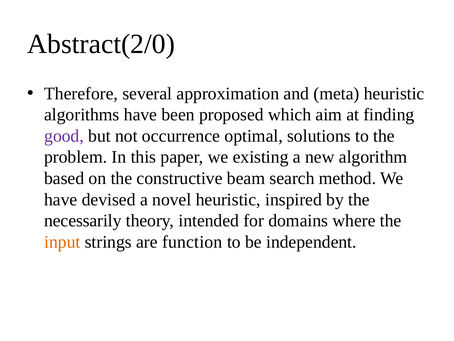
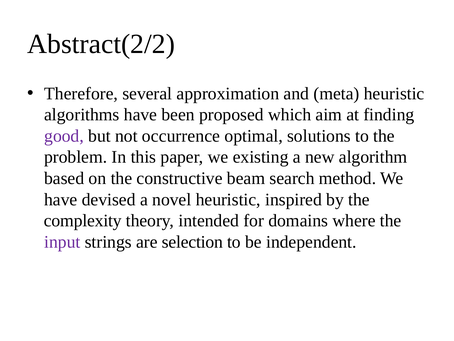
Abstract(2/0: Abstract(2/0 -> Abstract(2/2 (101, 44)
necessarily: necessarily -> complexity (83, 220)
input colour: orange -> purple (62, 241)
function: function -> selection (192, 241)
